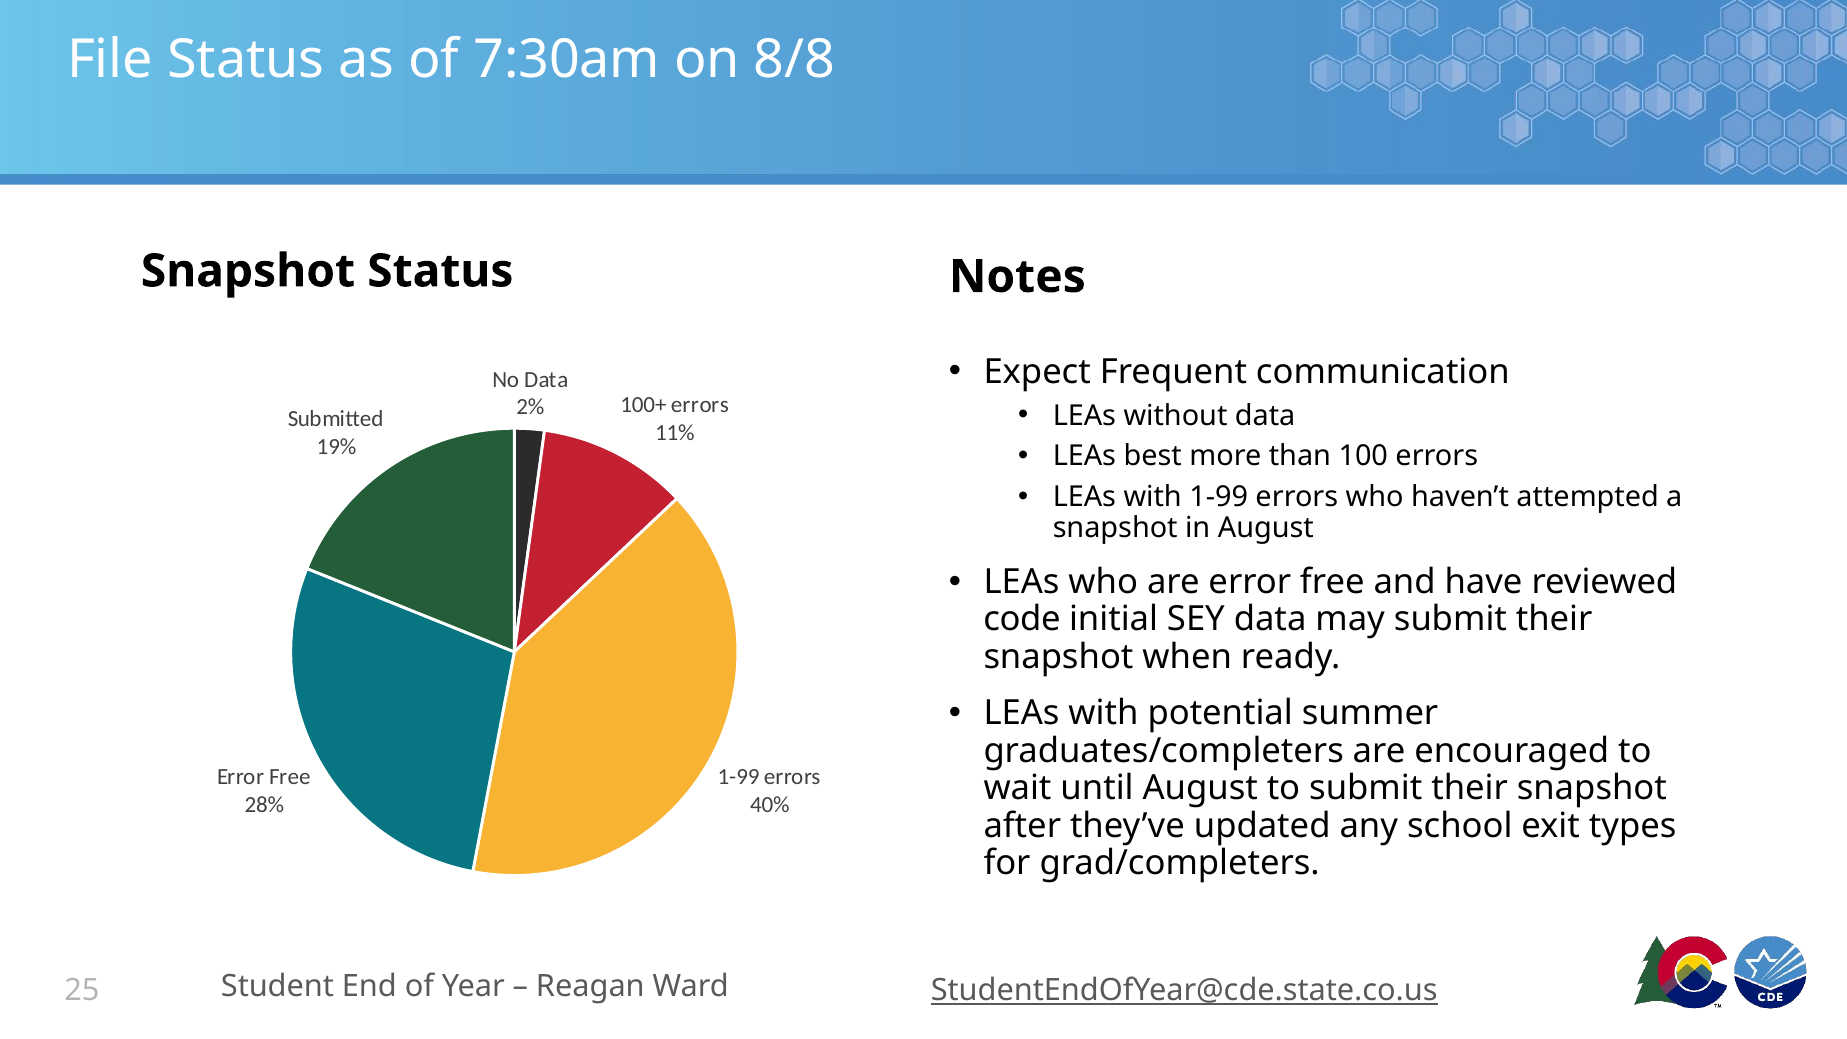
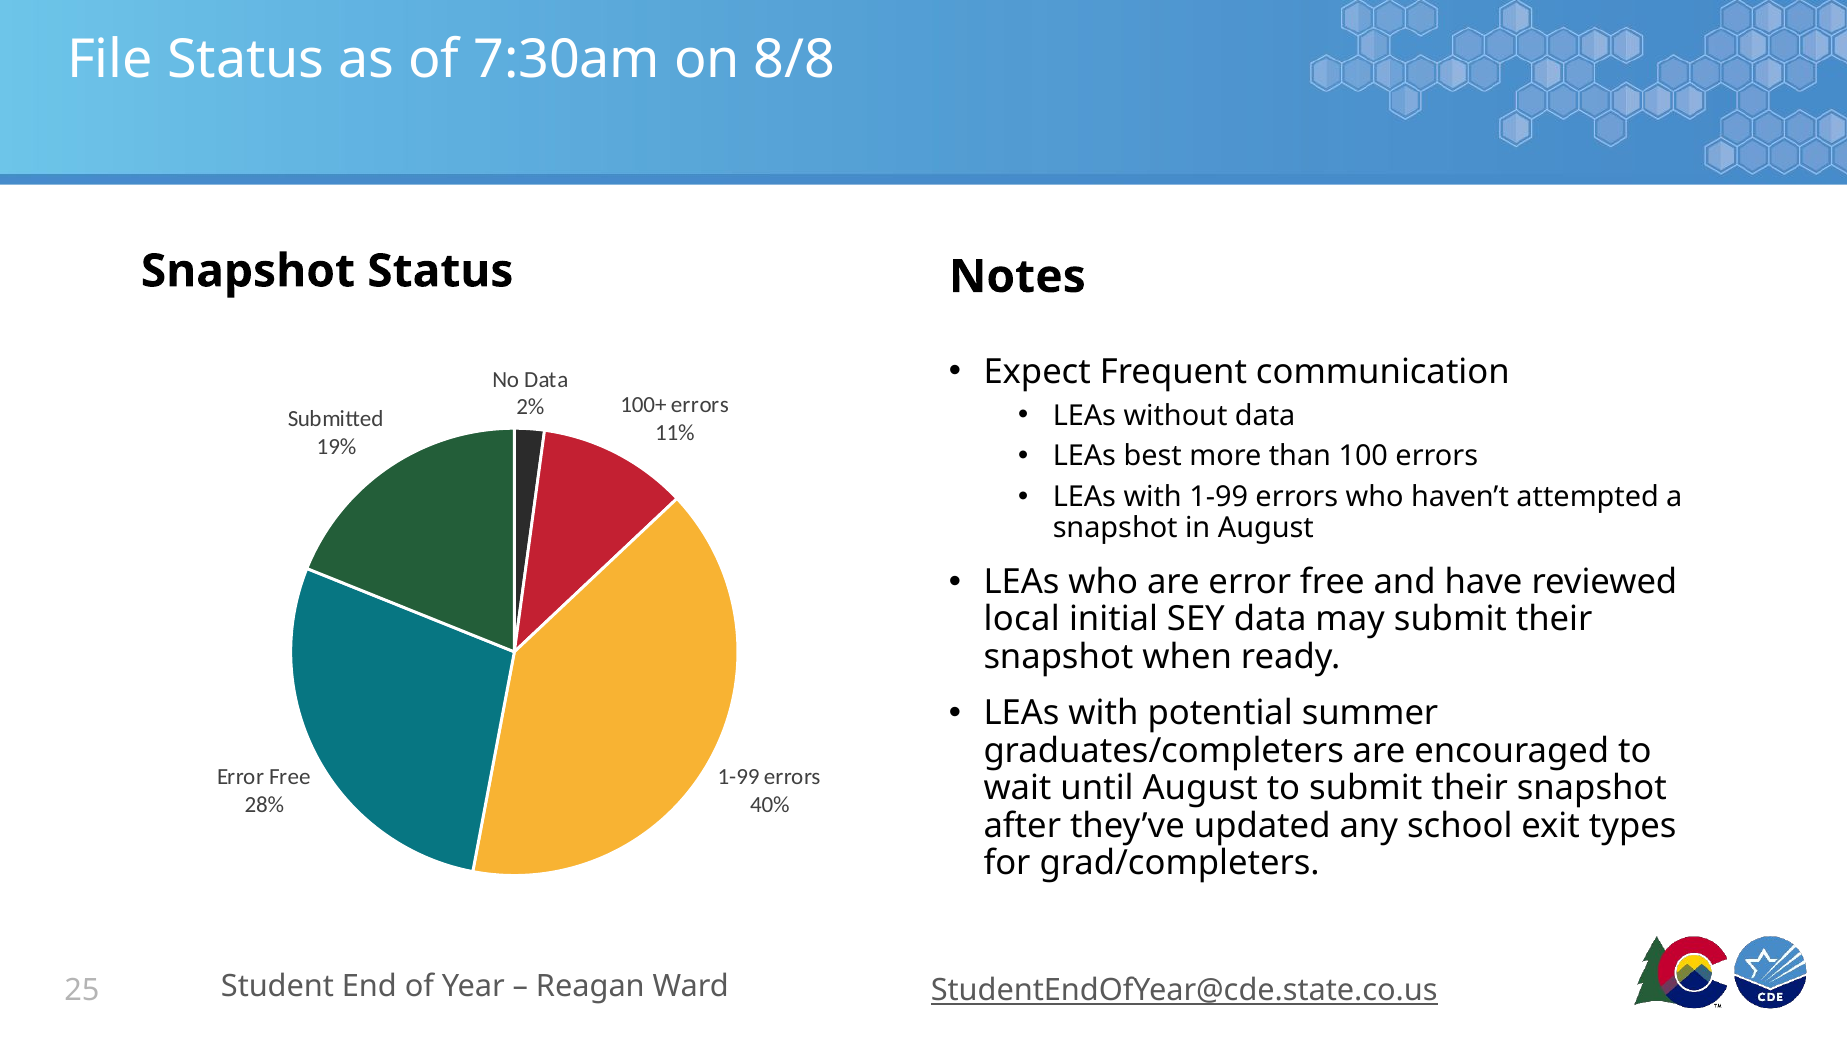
code: code -> local (1022, 619)
